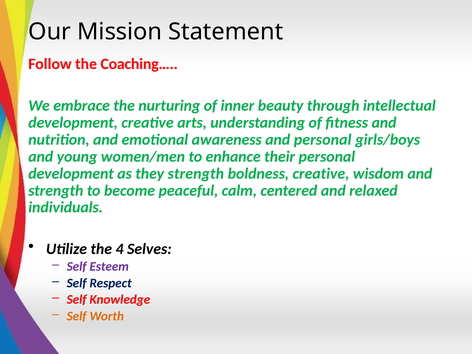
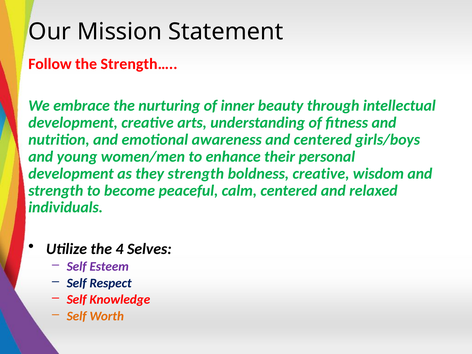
Coaching…: Coaching… -> Strength… (139, 64)
and personal: personal -> centered (323, 140)
